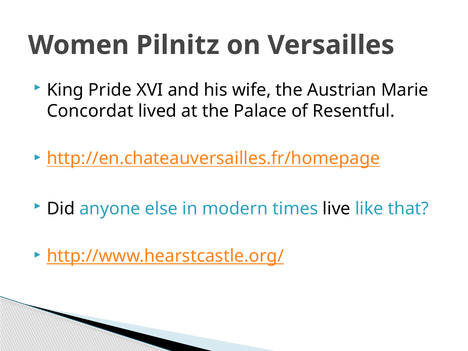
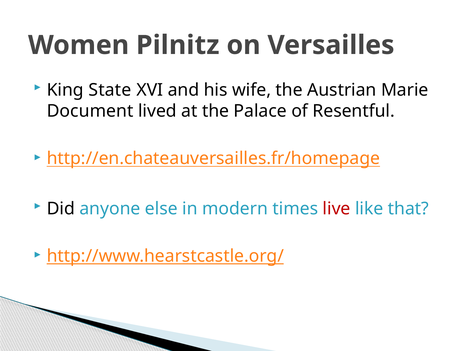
Pride: Pride -> State (110, 90)
Concordat: Concordat -> Document (90, 111)
live colour: black -> red (337, 209)
